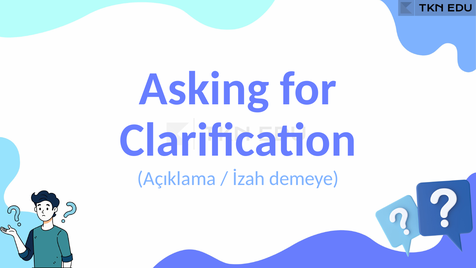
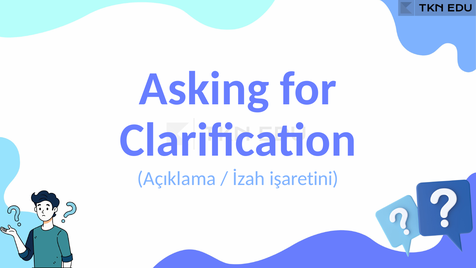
demeye: demeye -> işaretini (304, 179)
